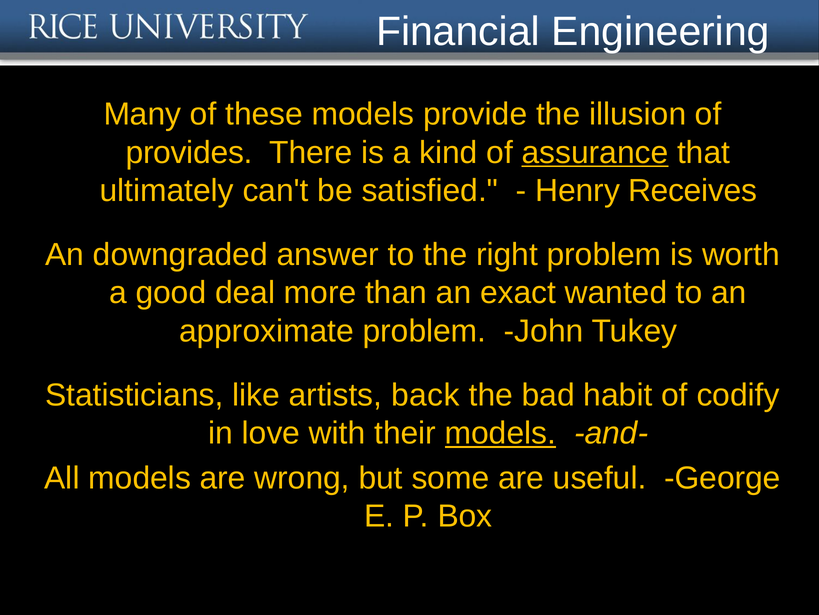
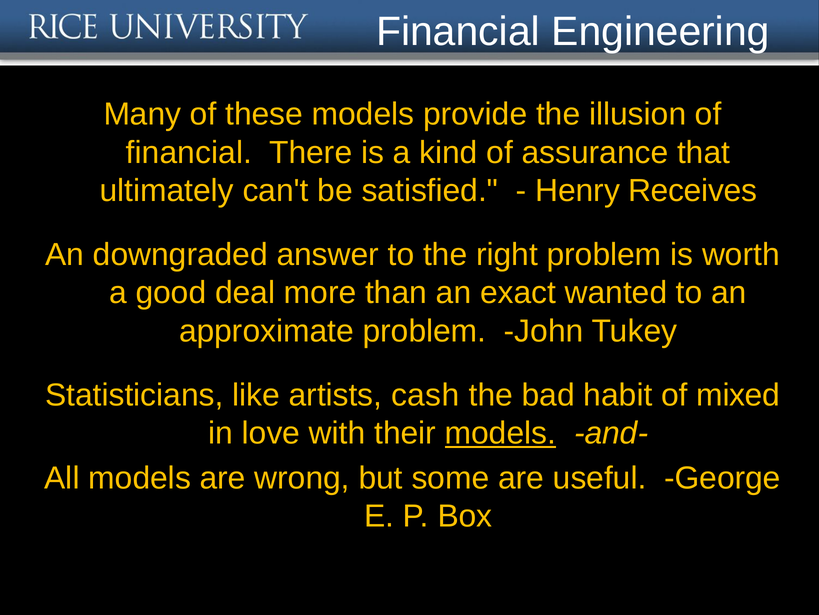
provides: provides -> financial (189, 152)
assurance underline: present -> none (595, 152)
back: back -> cash (425, 395)
codify: codify -> mixed (738, 395)
